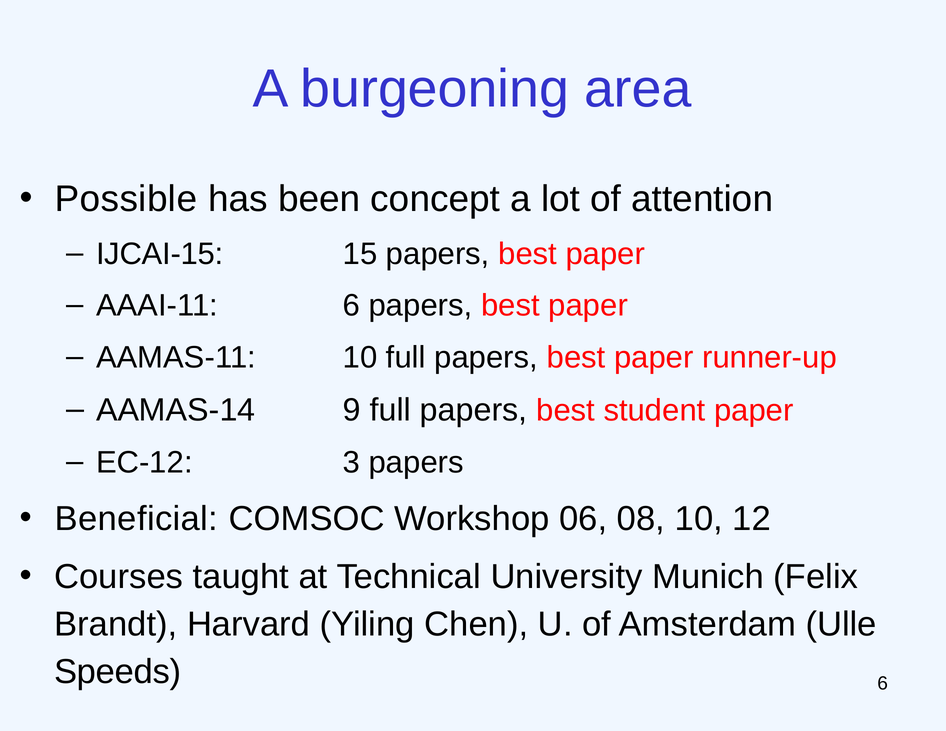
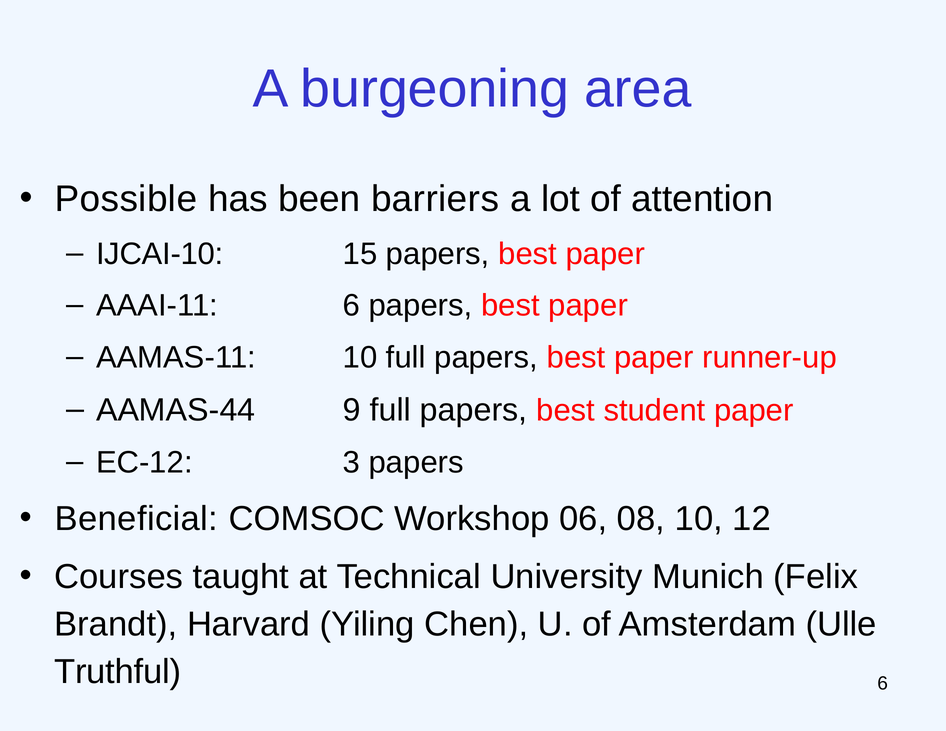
concept: concept -> barriers (435, 199)
IJCAI-15: IJCAI-15 -> IJCAI-10 (160, 254)
AAMAS-14: AAMAS-14 -> AAMAS-44 (176, 410)
Speeds: Speeds -> Truthful (118, 672)
